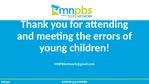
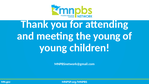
the errors: errors -> young (107, 36)
